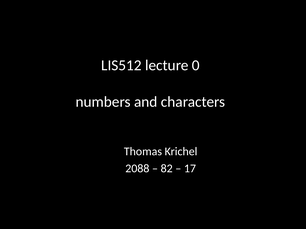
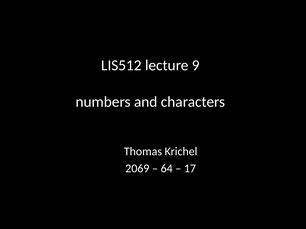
0: 0 -> 9 (196, 65)
2088: 2088 -> 2069 (137, 169)
82: 82 -> 64 (167, 169)
